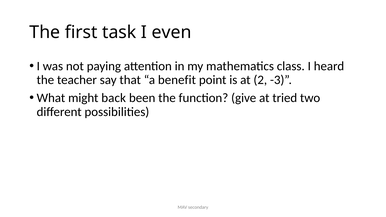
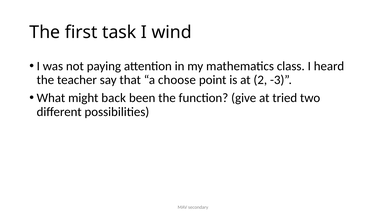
even: even -> wind (172, 32)
benefit: benefit -> choose (177, 80)
